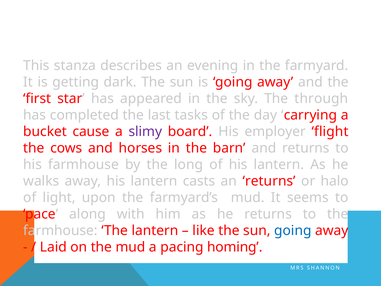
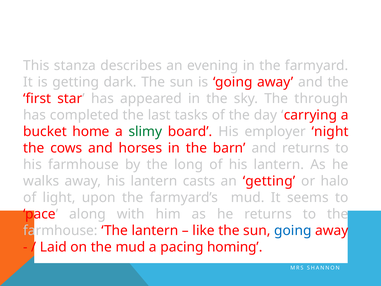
cause: cause -> home (91, 131)
slimy colour: purple -> green (145, 131)
flight: flight -> night (330, 131)
an returns: returns -> getting (269, 181)
